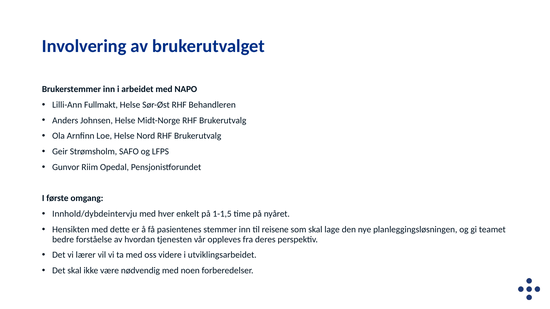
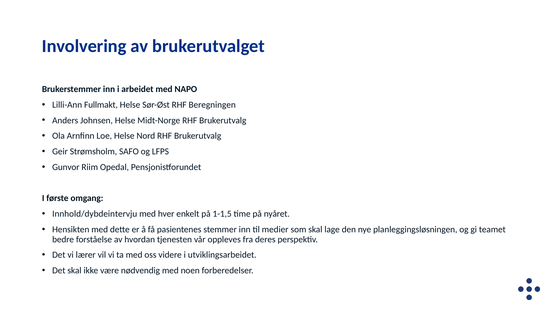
Behandleren: Behandleren -> Beregningen (212, 105)
reisene: reisene -> medier (275, 230)
